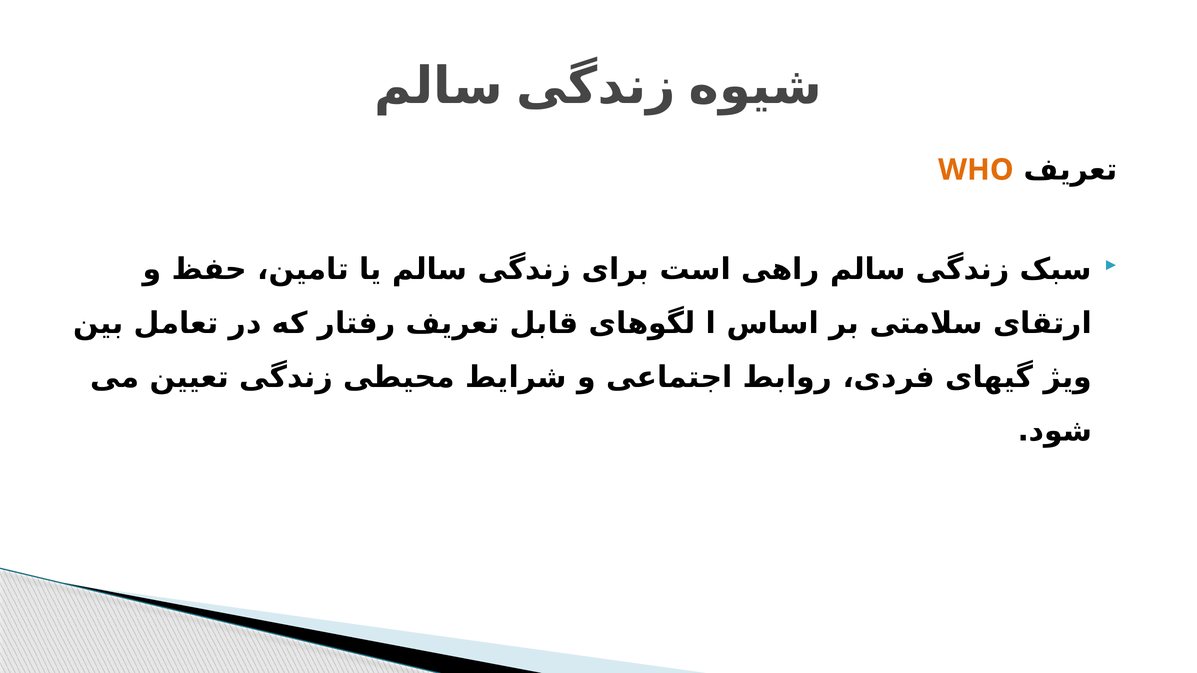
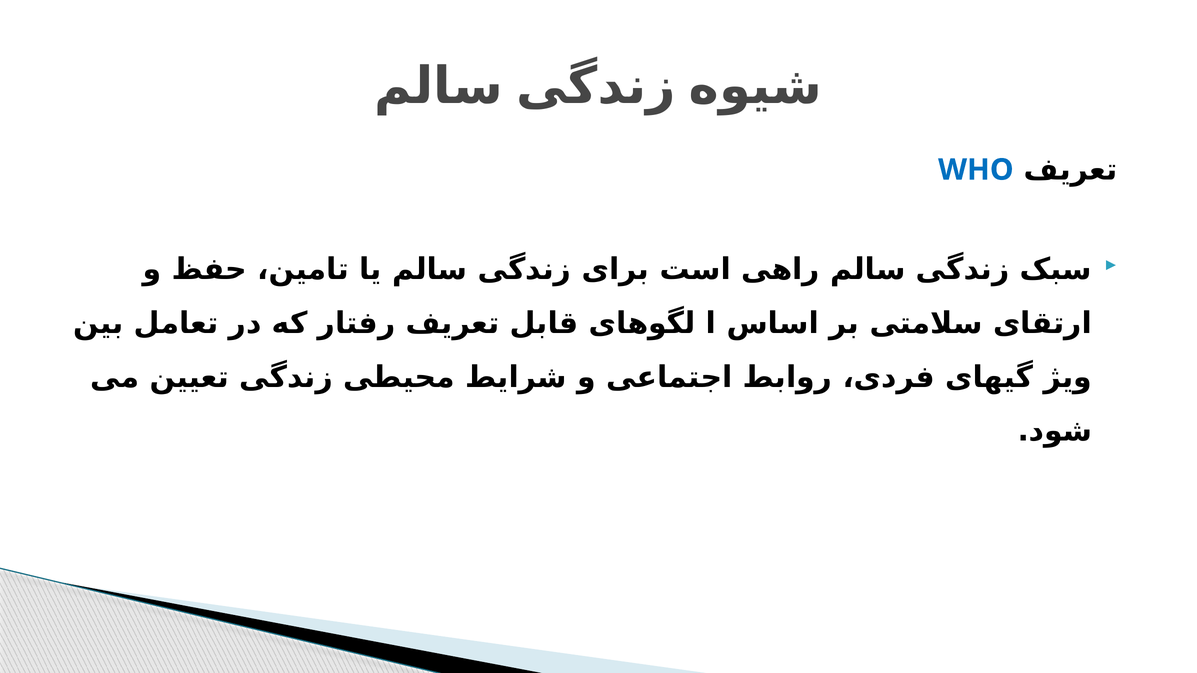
WHO colour: orange -> blue (976, 170)
